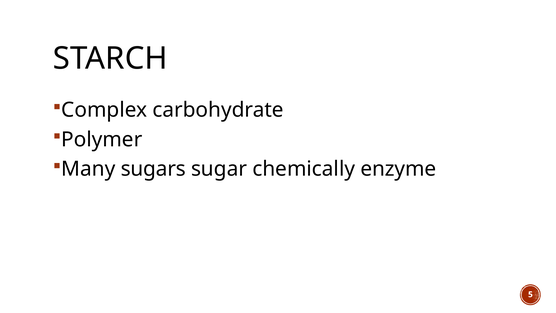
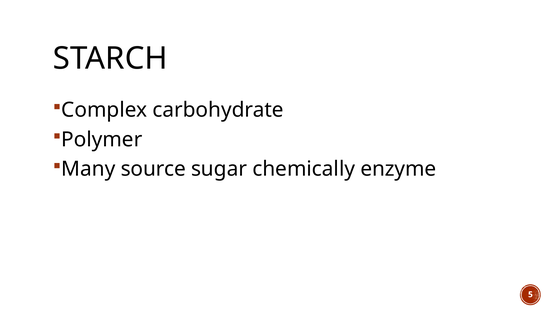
sugars: sugars -> source (153, 169)
